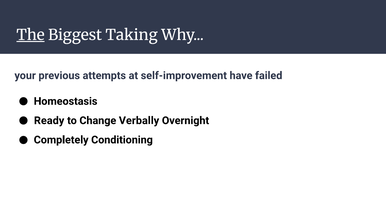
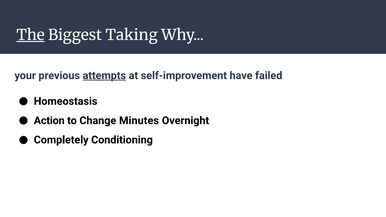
attempts underline: none -> present (104, 76)
Ready: Ready -> Action (49, 121)
Verbally: Verbally -> Minutes (139, 121)
